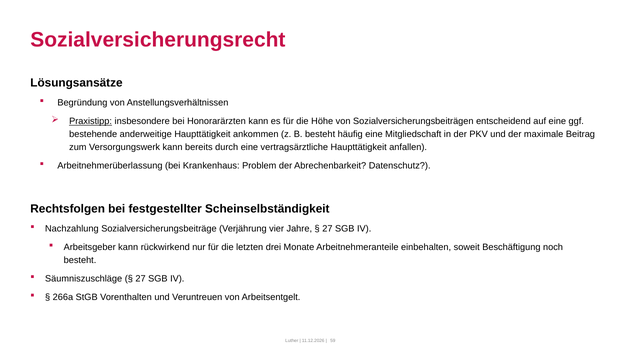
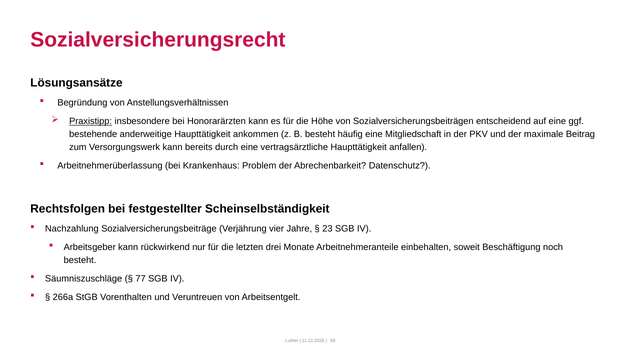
27: 27 -> 23 (327, 229)
27: 27 -> 77 (141, 279)
